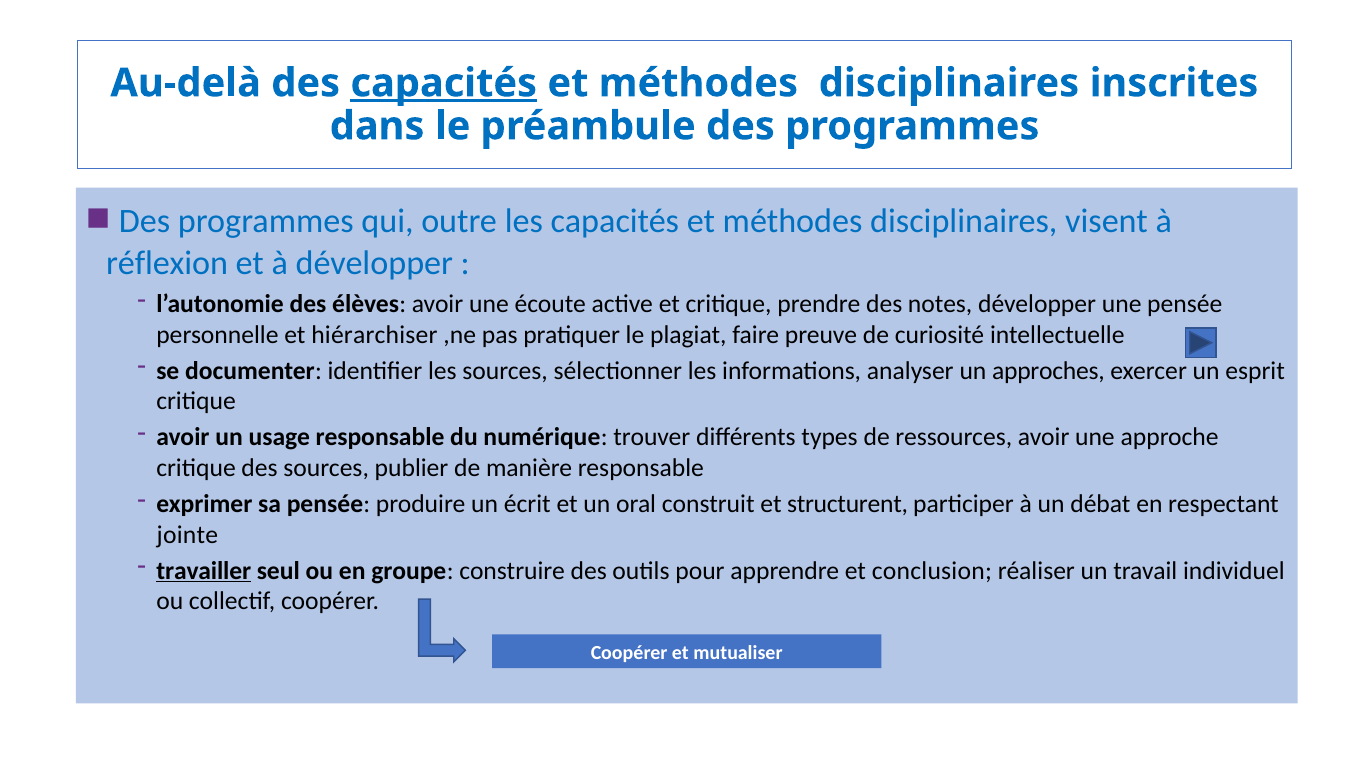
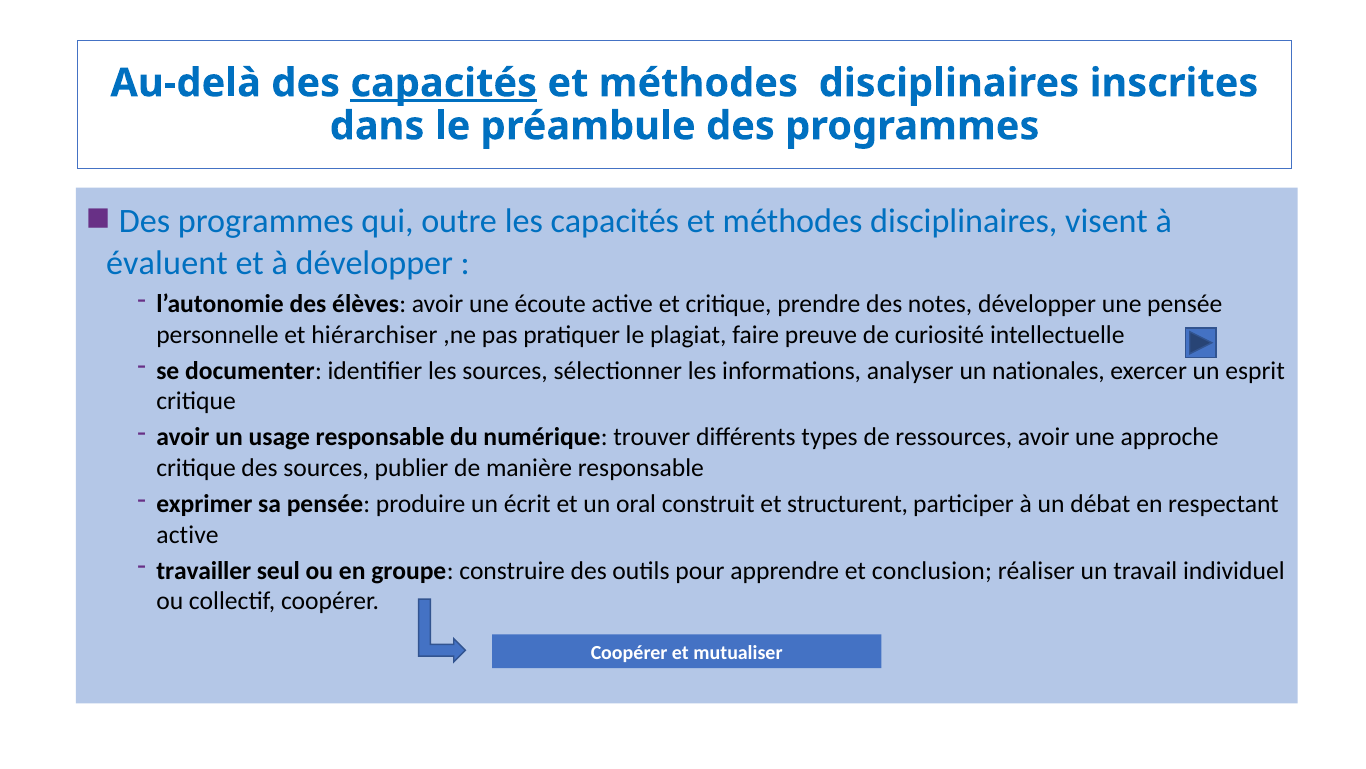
réflexion: réflexion -> évaluent (167, 263)
approches: approches -> nationales (1048, 370)
jointe: jointe -> active (188, 534)
travailler underline: present -> none (204, 570)
